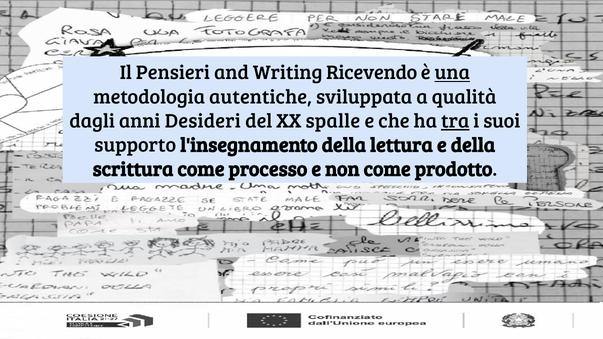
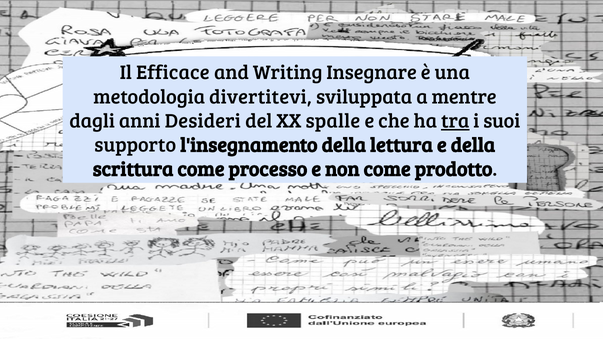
Pensieri: Pensieri -> Efficace (173, 73)
Ricevendo: Ricevendo -> Insegnare (372, 73)
una underline: present -> none (452, 73)
autentiche: autentiche -> divertitevi (260, 97)
qualità: qualità -> mentre (464, 97)
